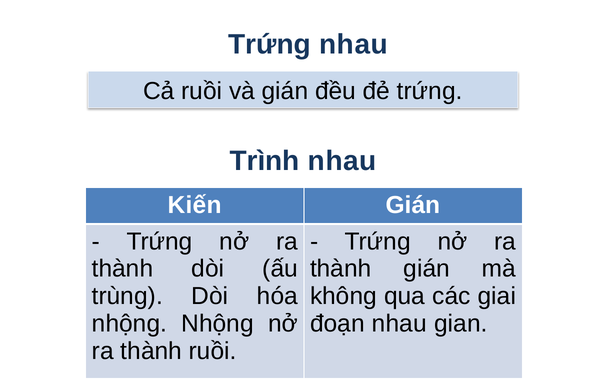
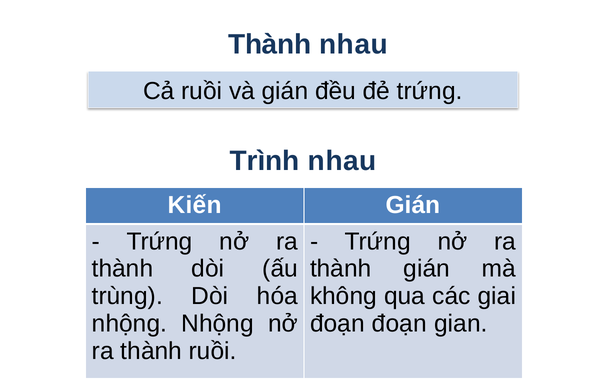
Trứng: Trứng -> Thành (270, 44)
đoạn nhau: nhau -> đoạn (399, 324)
